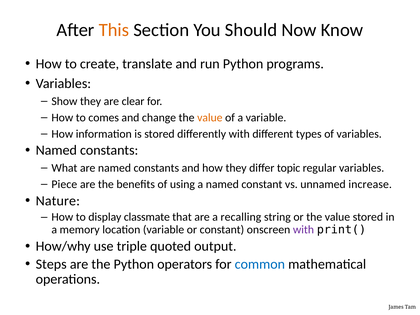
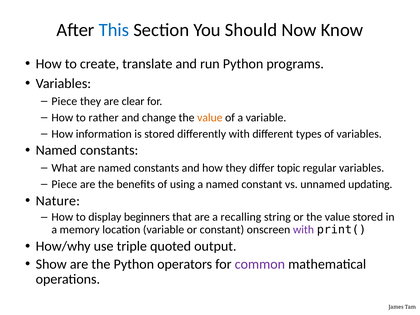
This colour: orange -> blue (114, 30)
Show: Show -> Piece (64, 101)
comes: comes -> rather (104, 117)
increase: increase -> updating (370, 184)
classmate: classmate -> beginners (147, 217)
Steps: Steps -> Show (51, 264)
common colour: blue -> purple (260, 264)
